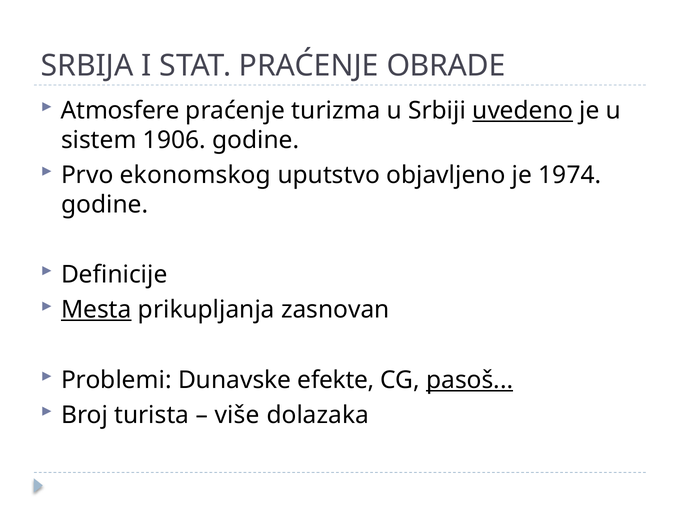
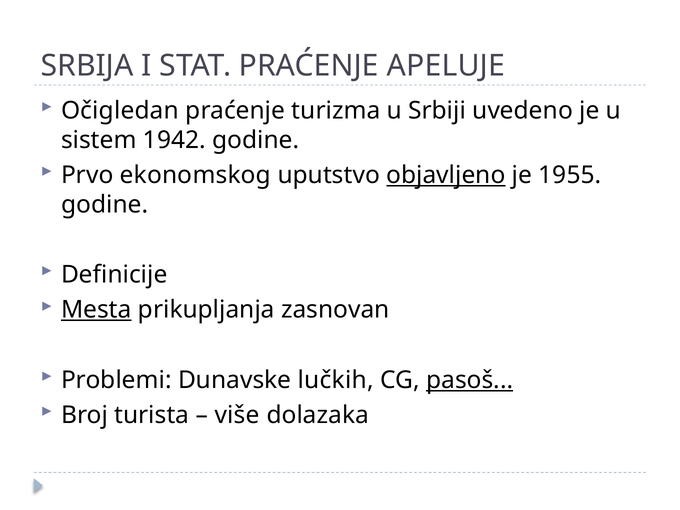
OBRADE: OBRADE -> APELUJE (446, 66)
Atmosfere: Atmosfere -> Očigledan (120, 110)
uvedeno underline: present -> none (523, 110)
1906: 1906 -> 1942 (174, 140)
objavljeno underline: none -> present (446, 175)
1974: 1974 -> 1955 (570, 175)
efekte: efekte -> lučkih (336, 380)
